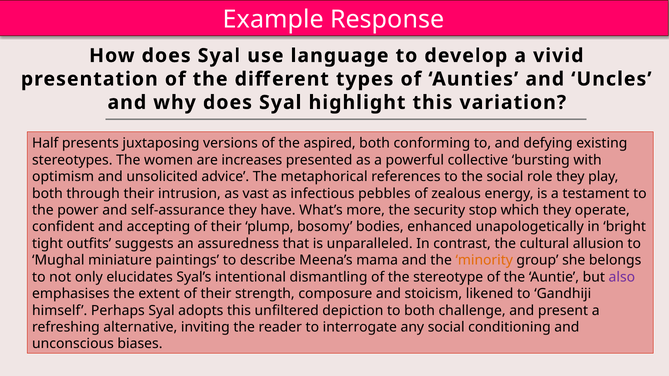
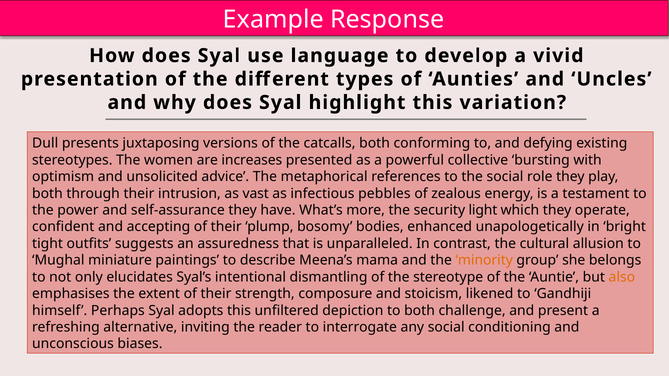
Half: Half -> Dull (45, 143)
aspired: aspired -> catcalls (330, 143)
stop: stop -> light (483, 210)
also colour: purple -> orange (622, 277)
